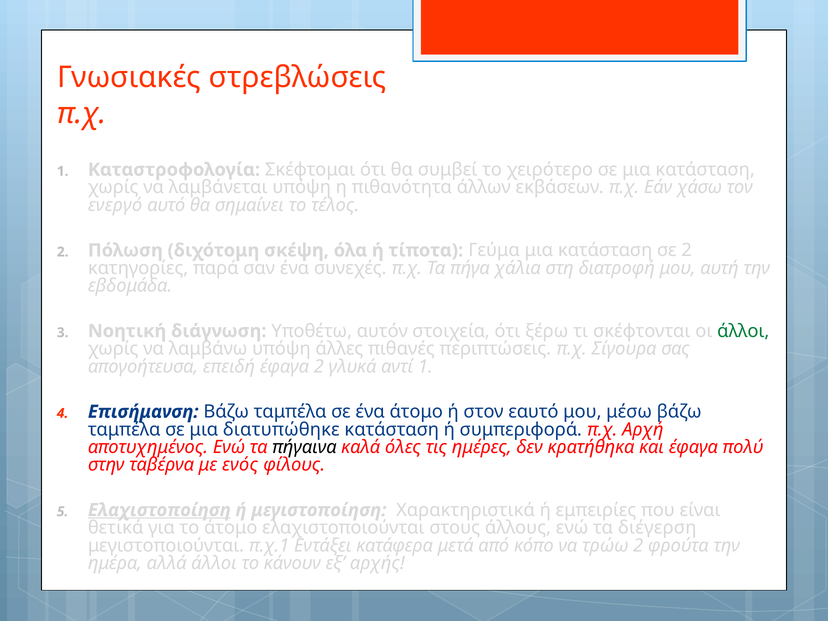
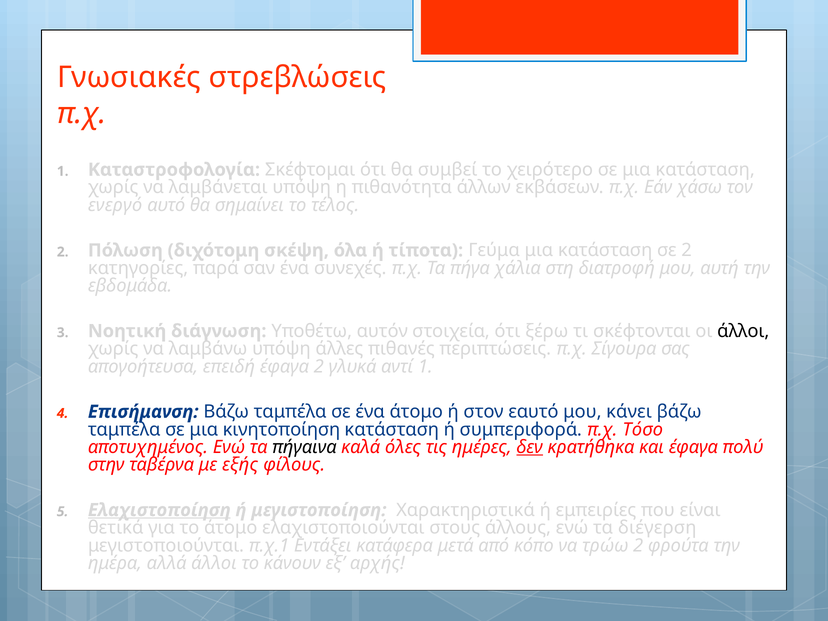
άλλοι colour: green -> black (743, 331)
μέσω: μέσω -> κάνει (629, 412)
διατυπώθηκε: διατυπώθηκε -> κινητοποίηση (281, 429)
Αρχή: Αρχή -> Τόσο (643, 429)
δεν underline: none -> present (530, 447)
ενός: ενός -> εξής (240, 465)
